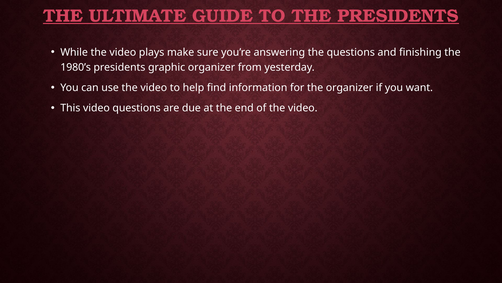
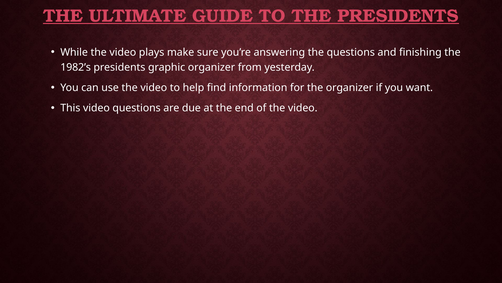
1980’s: 1980’s -> 1982’s (76, 67)
